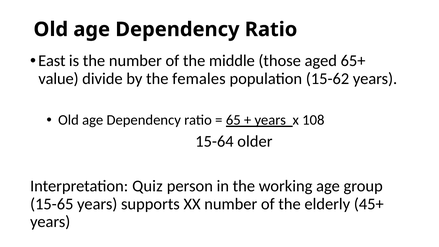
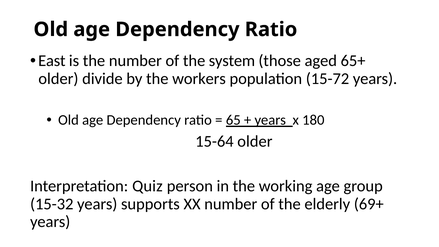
middle: middle -> system (232, 61)
value: value -> older (58, 79)
females: females -> workers (199, 79)
15-62: 15-62 -> 15-72 (328, 79)
108: 108 -> 180 (313, 120)
15-65: 15-65 -> 15-32 (52, 204)
45+: 45+ -> 69+ (369, 204)
